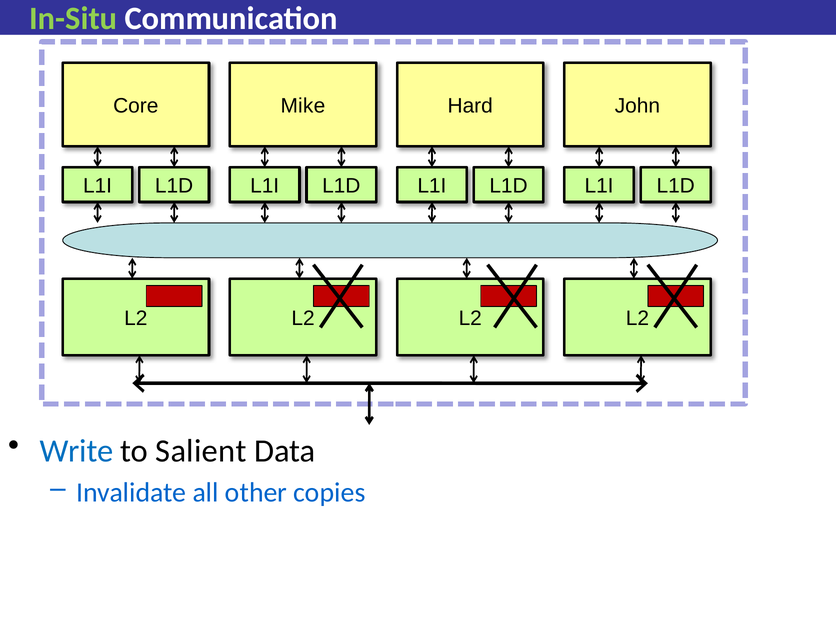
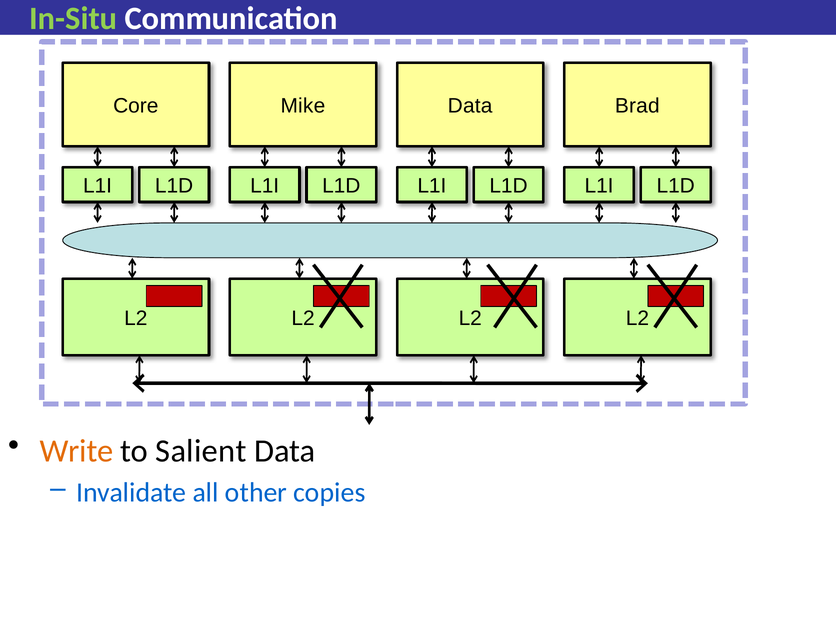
Hard: Hard -> Data (470, 106)
John: John -> Brad (637, 106)
Write colour: blue -> orange (77, 451)
